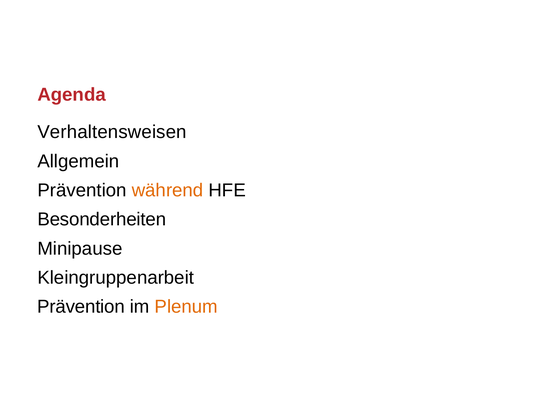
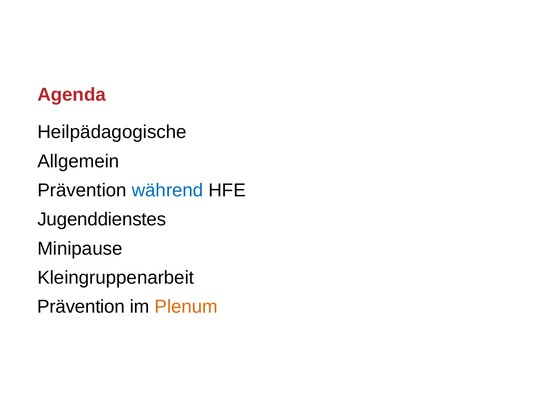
Verhaltensweisen: Verhaltensweisen -> Heilpädagogische (112, 132)
während colour: orange -> blue (168, 190)
Besonderheiten: Besonderheiten -> Jugenddienstes (102, 219)
